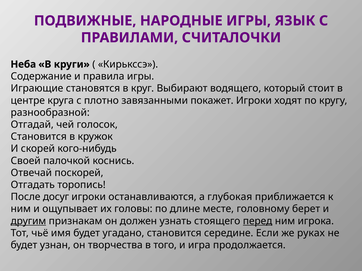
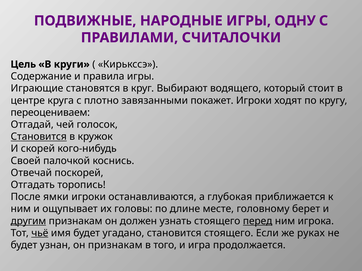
ЯЗЫК: ЯЗЫК -> ОДНУ (295, 21)
Неба: Неба -> Цель (23, 64)
разнообразной: разнообразной -> переоцениваем (50, 113)
Становится underline: none -> present (39, 137)
досуг: досуг -> ямки (56, 197)
чьё underline: none -> present (40, 233)
становится середине: середине -> стоящего (229, 233)
он творчества: творчества -> признакам (115, 246)
